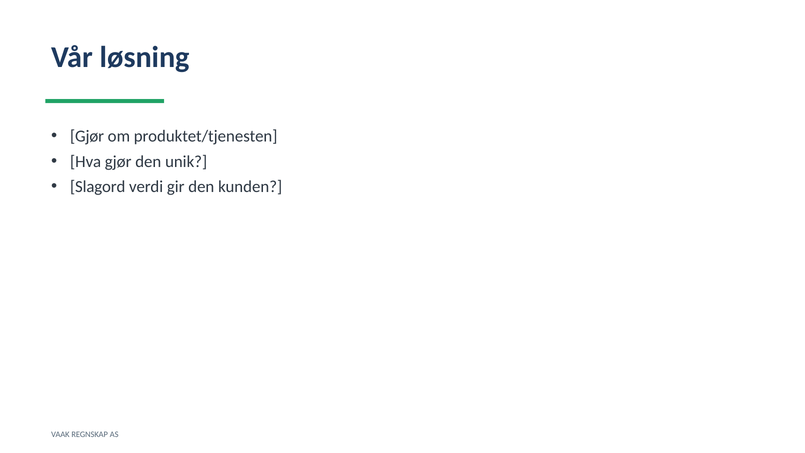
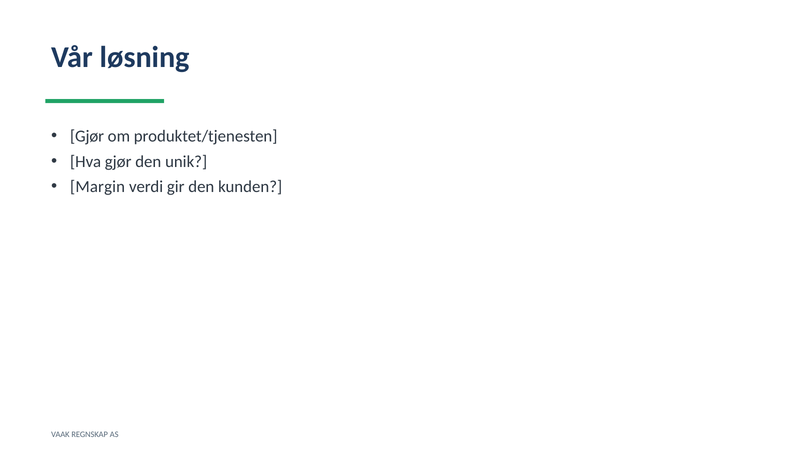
Slagord: Slagord -> Margin (98, 187)
